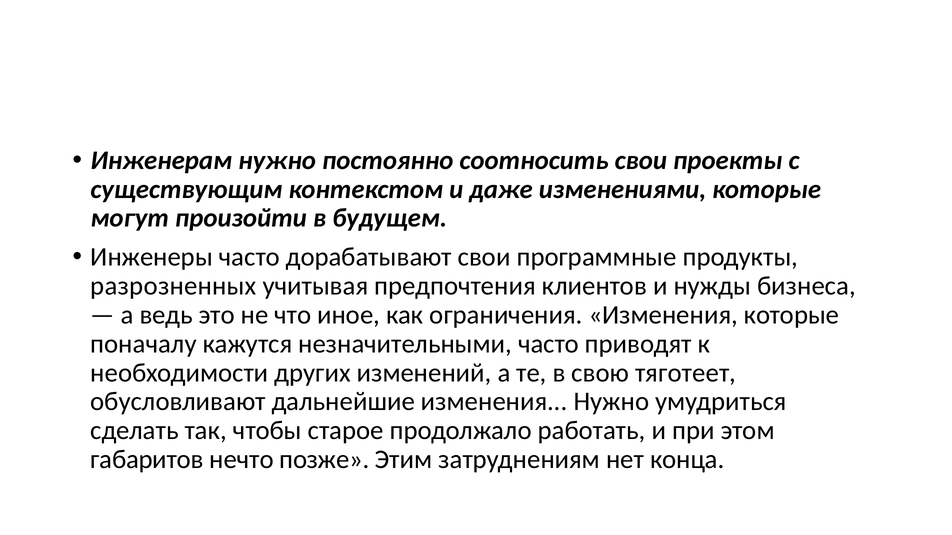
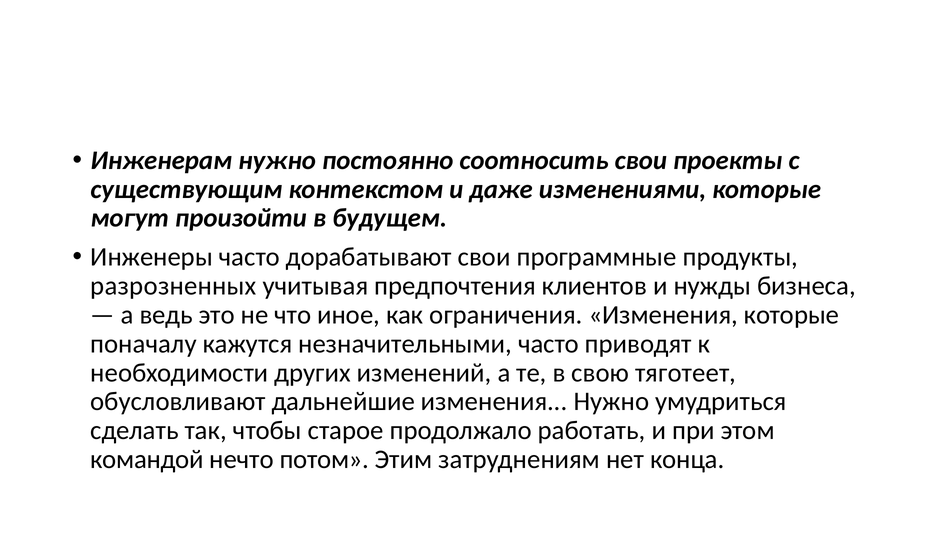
габаритов: габаритов -> командой (147, 460)
позже: позже -> потом (324, 460)
